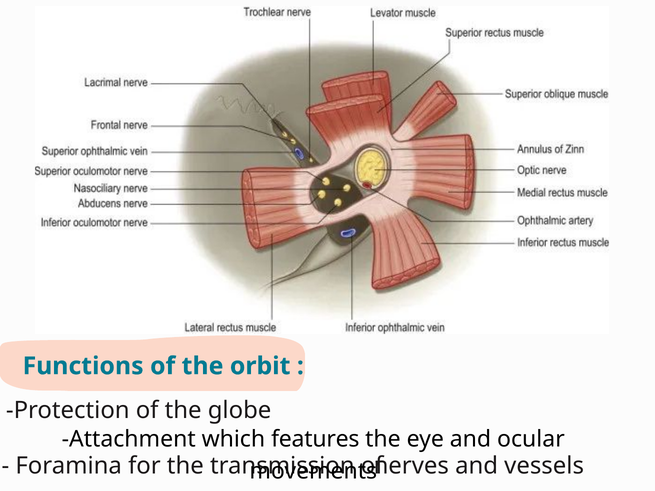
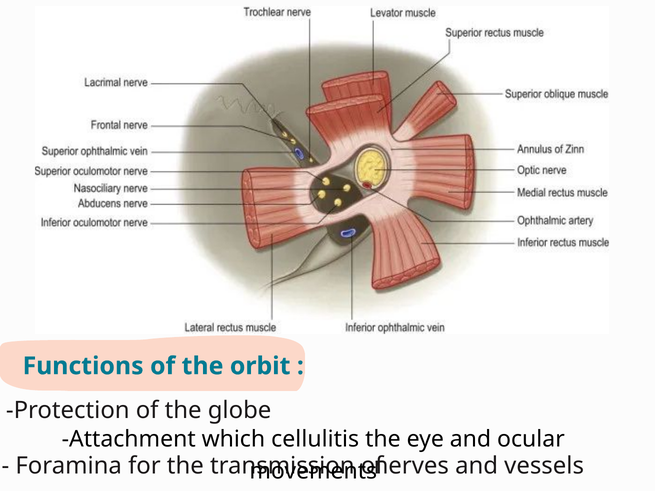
features: features -> cellulitis (315, 439)
